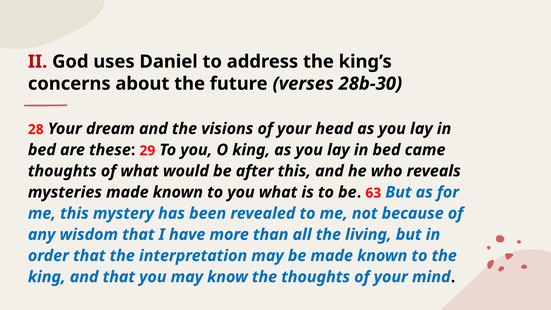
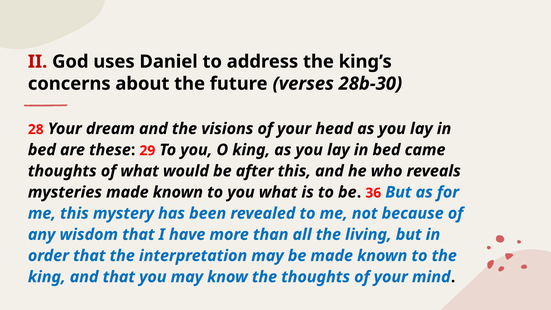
63: 63 -> 36 (373, 193)
